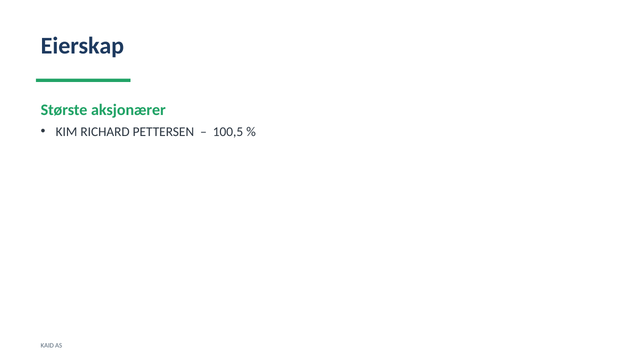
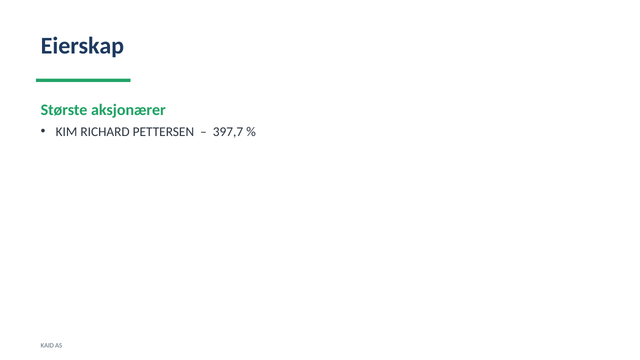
100,5: 100,5 -> 397,7 (228, 132)
